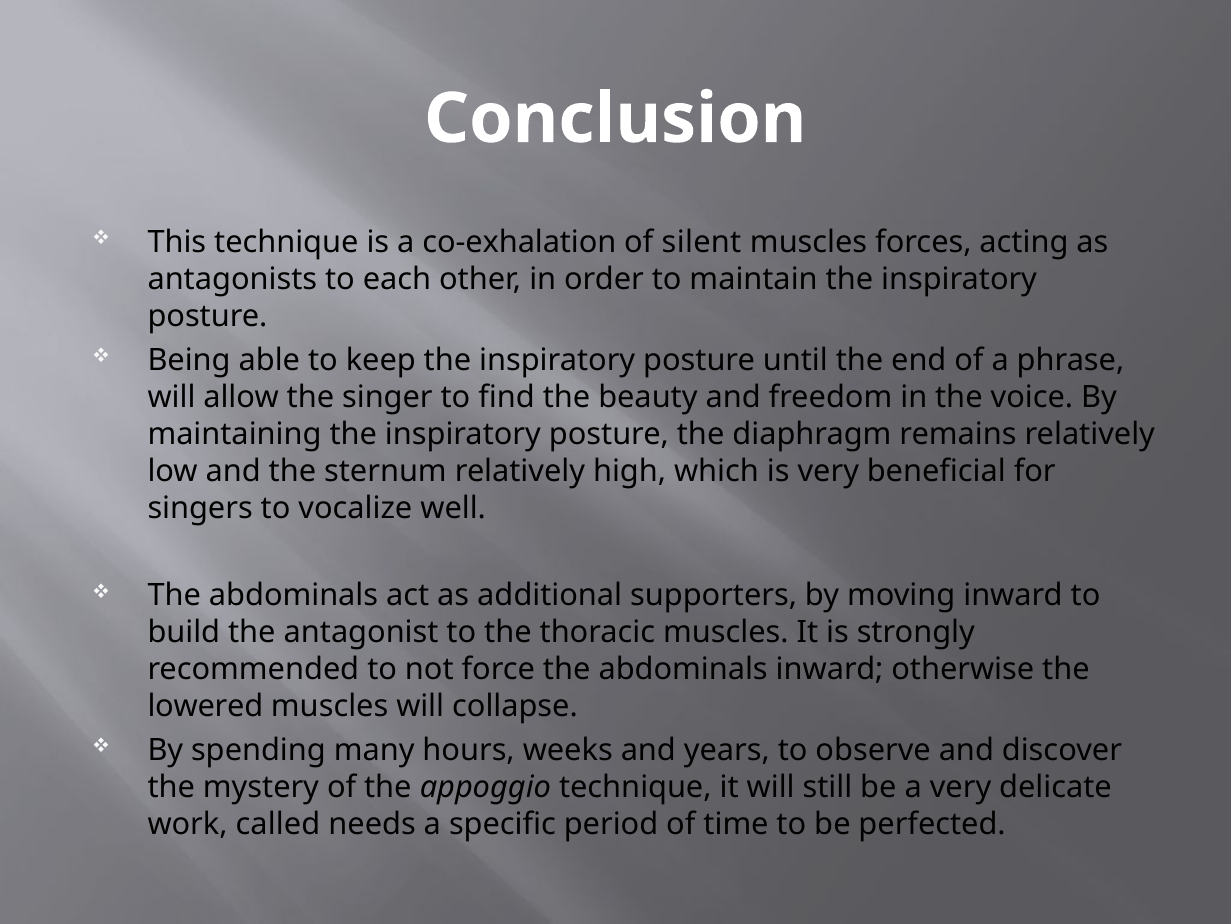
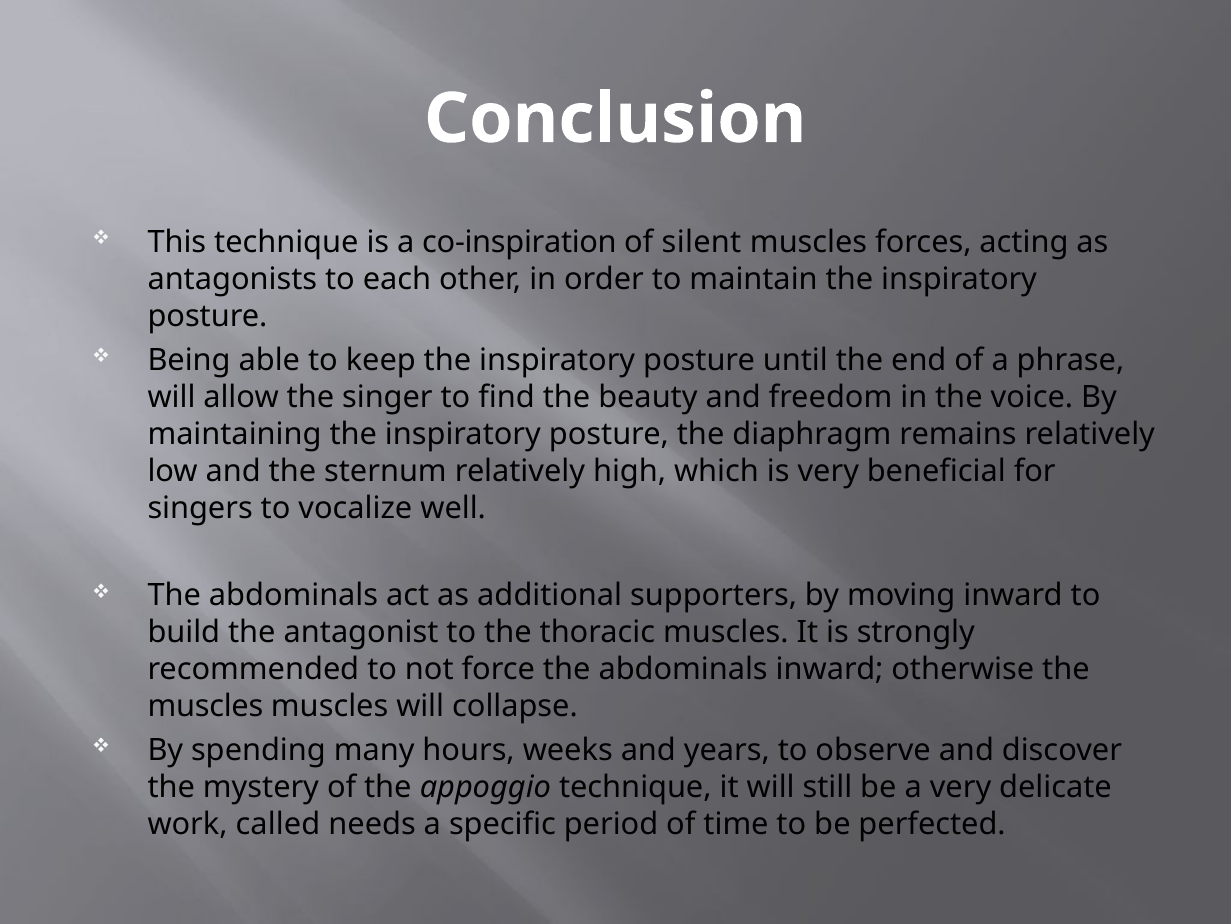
co-exhalation: co-exhalation -> co-inspiration (520, 242)
lowered: lowered -> muscles (205, 706)
